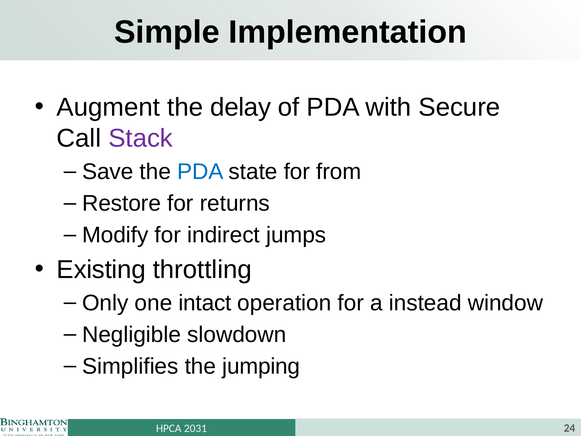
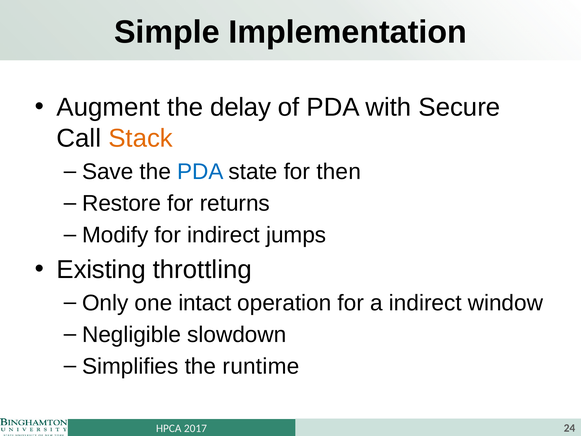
Stack colour: purple -> orange (141, 138)
from: from -> then (339, 172)
a instead: instead -> indirect (425, 303)
jumping: jumping -> runtime (261, 366)
2031: 2031 -> 2017 (195, 428)
